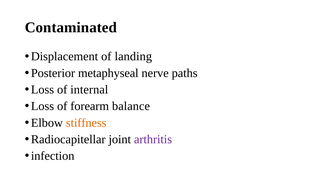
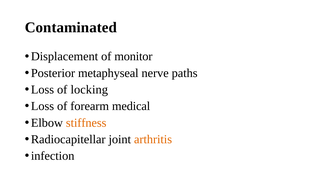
landing: landing -> monitor (133, 57)
internal: internal -> locking (89, 90)
balance: balance -> medical (131, 106)
arthritis colour: purple -> orange (153, 140)
